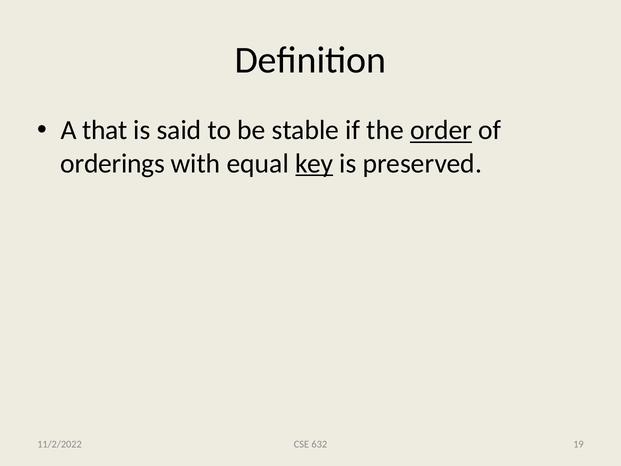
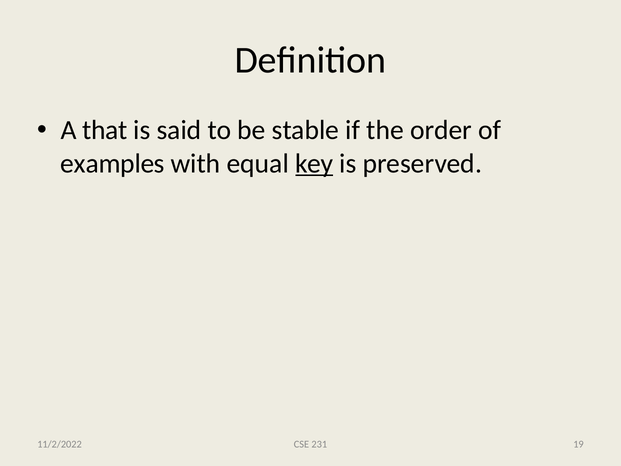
order underline: present -> none (441, 130)
orderings: orderings -> examples (113, 163)
632: 632 -> 231 (319, 444)
